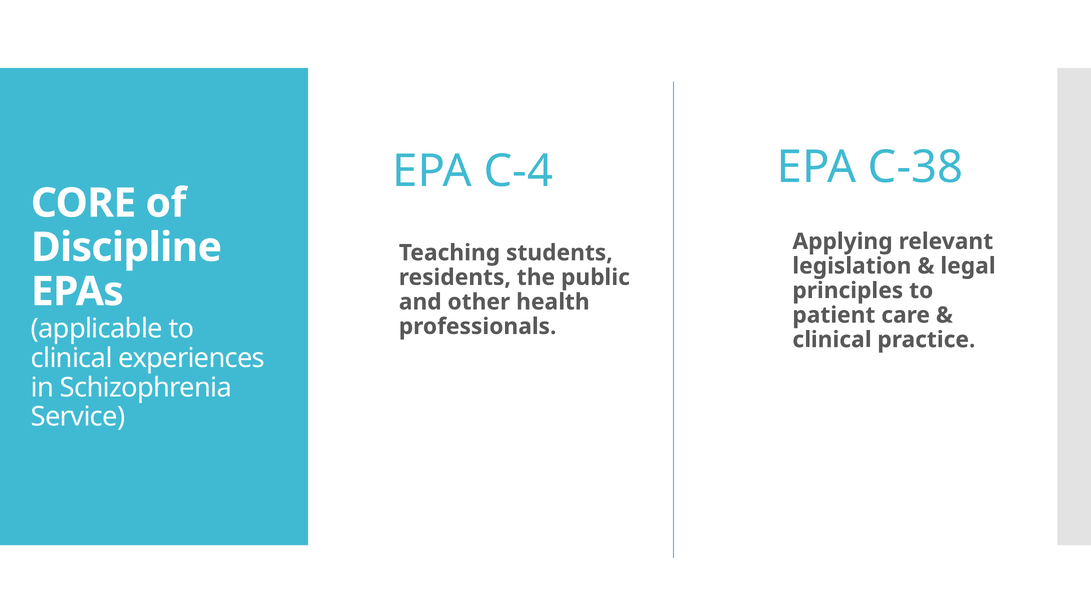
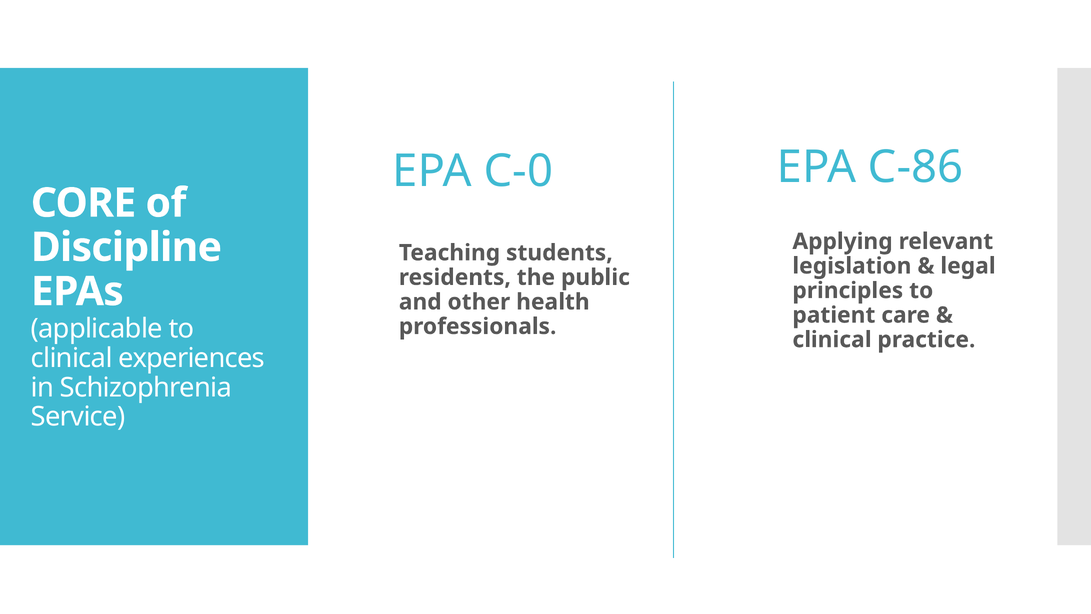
C-38: C-38 -> C-86 (916, 167)
C-4: C-4 -> C-0 (518, 171)
